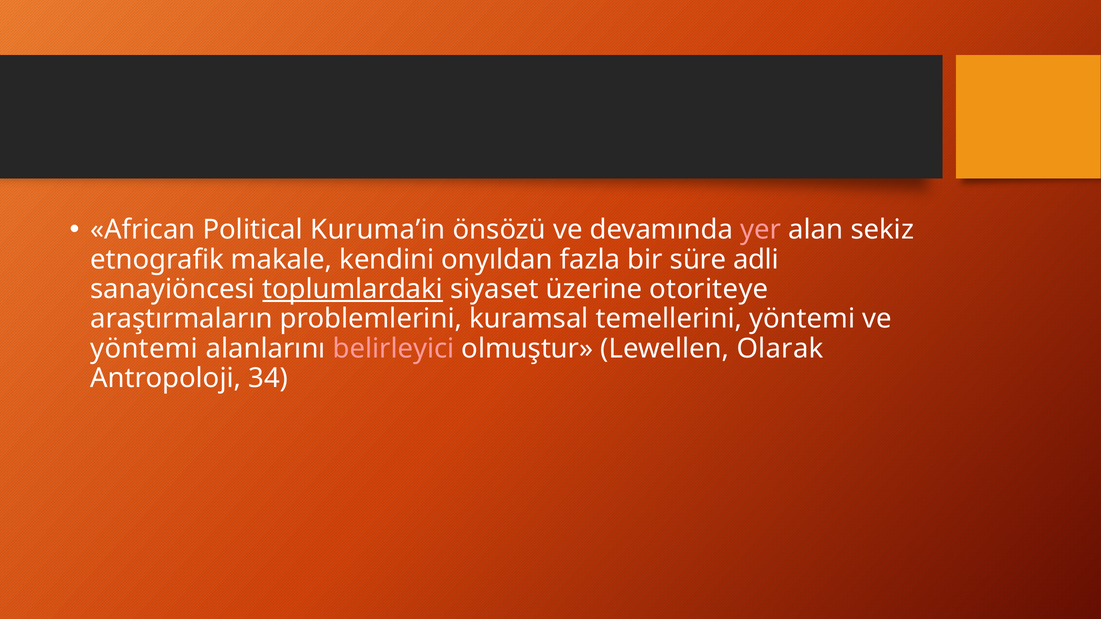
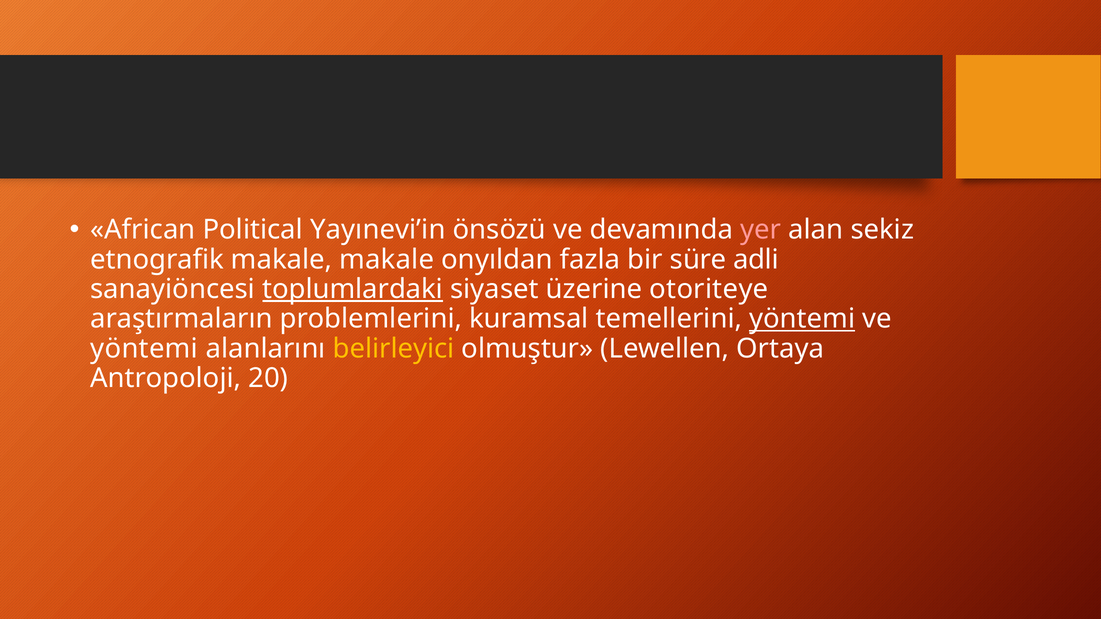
Kuruma’in: Kuruma’in -> Yayınevi’in (378, 230)
makale kendini: kendini -> makale (387, 260)
yöntemi underline: none -> present (802, 319)
belirleyici colour: pink -> yellow (394, 349)
Olarak: Olarak -> Ortaya (780, 349)
34: 34 -> 20 (268, 378)
